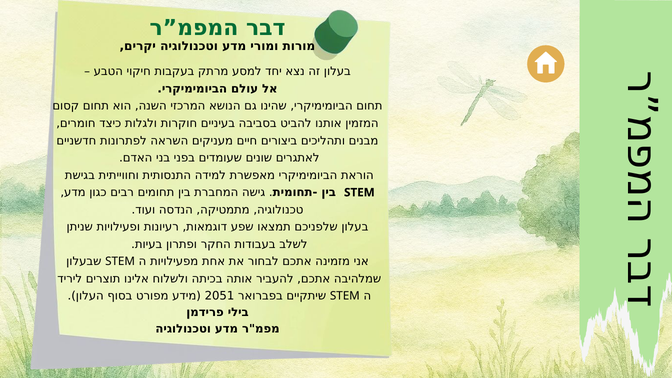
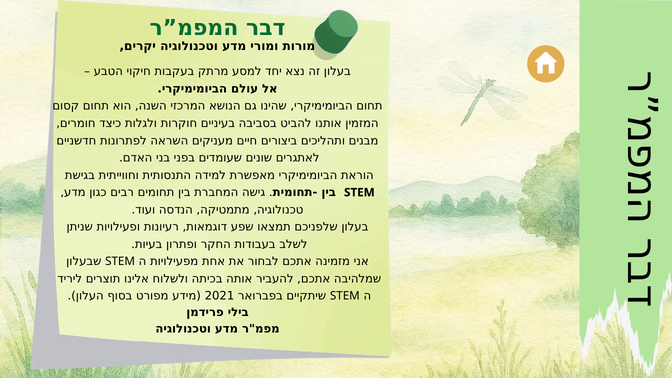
2051: 2051 -> 2021 (219, 296)
